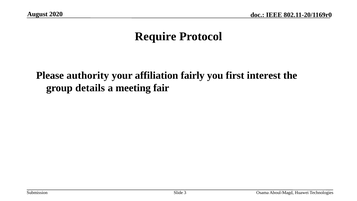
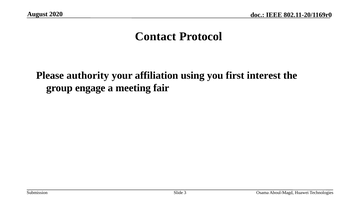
Require: Require -> Contact (156, 36)
fairly: fairly -> using (193, 75)
details: details -> engage (90, 88)
